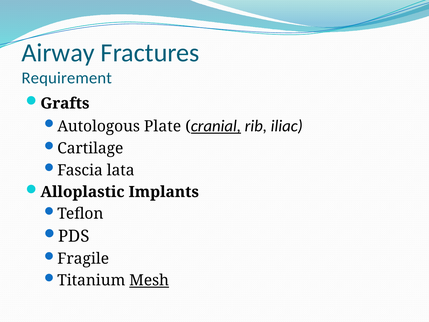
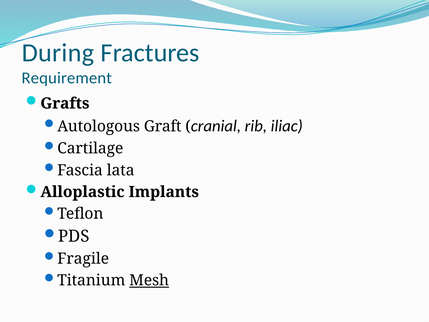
Airway: Airway -> During (58, 53)
Plate: Plate -> Graft (163, 126)
cranial underline: present -> none (216, 126)
